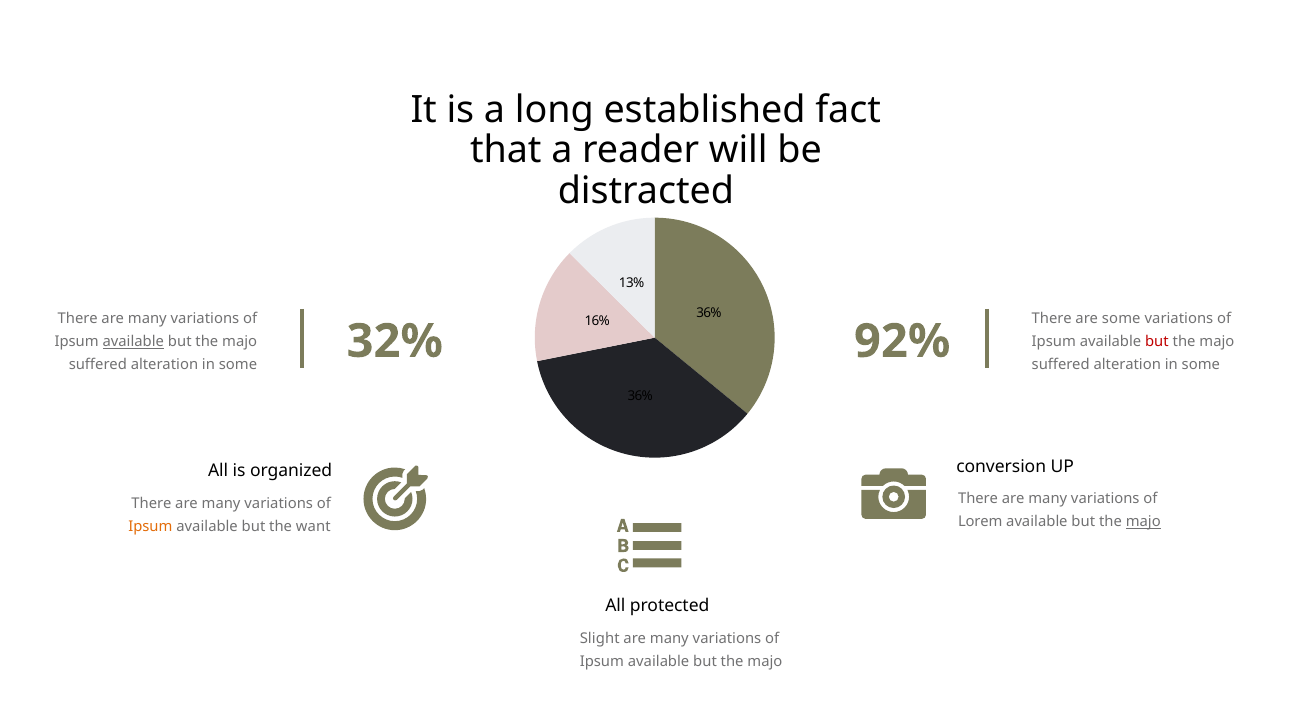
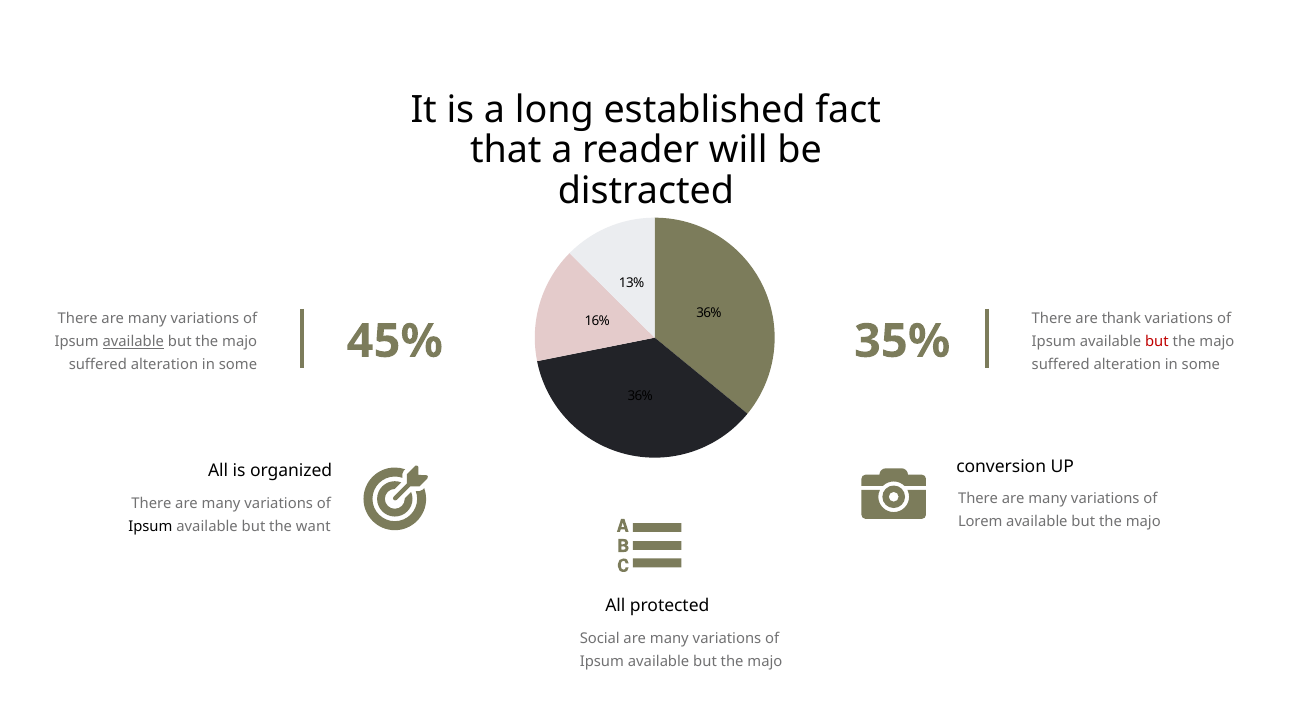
are some: some -> thank (1121, 318)
92%: 92% -> 35% (902, 341)
32%: 32% -> 45% (395, 341)
majo underline: present -> none (1143, 522)
Ipsum colour: orange -> black (150, 526)
Slight: Slight -> Social (600, 638)
